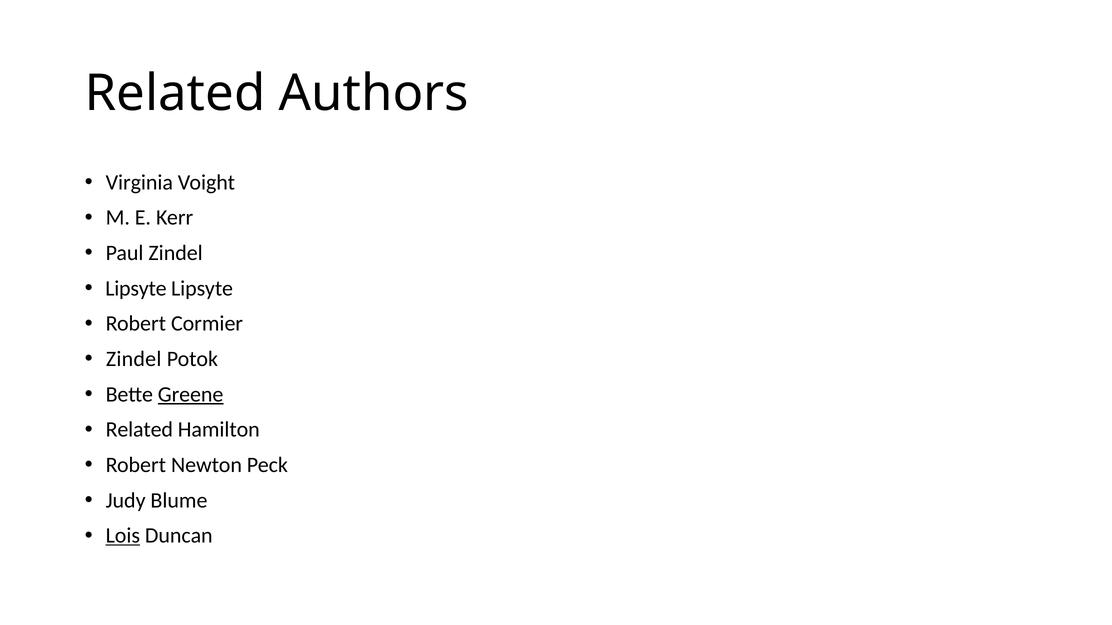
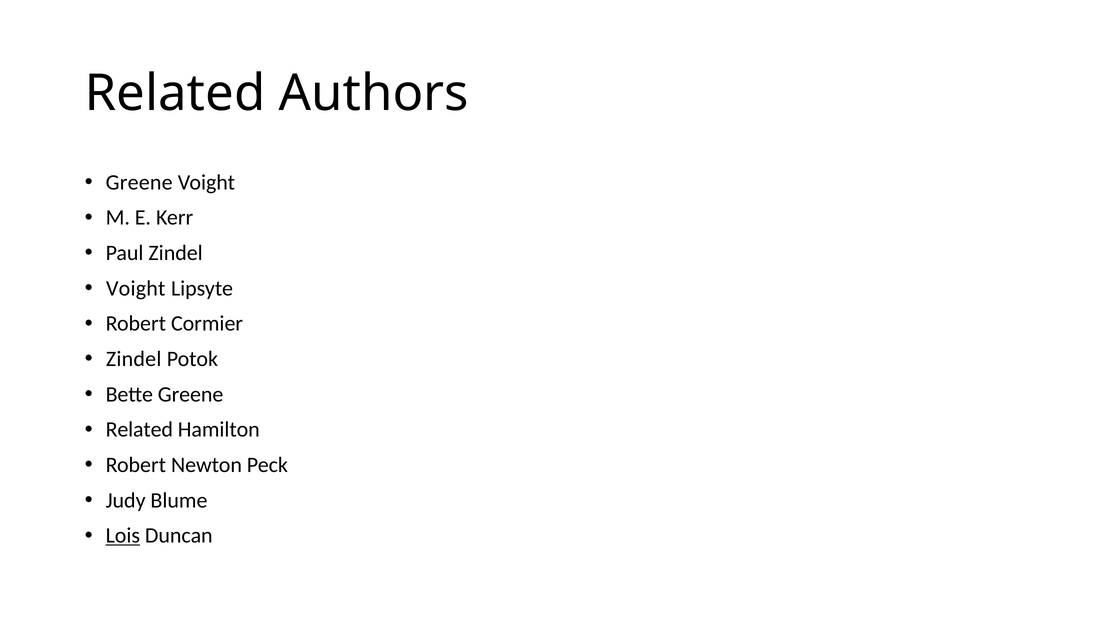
Virginia: Virginia -> Greene (139, 182)
Lipsyte: Lipsyte -> Voight (136, 289)
Greene underline: present -> none (191, 395)
